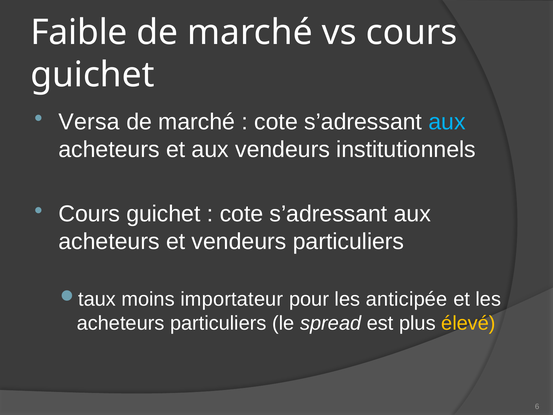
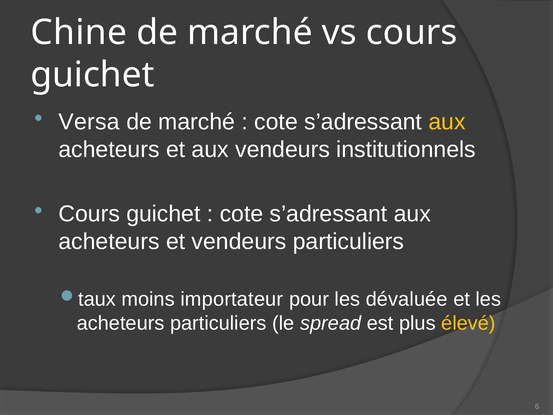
Faible: Faible -> Chine (79, 32)
aux colour: light blue -> yellow (447, 122)
anticipée: anticipée -> dévaluée (407, 299)
